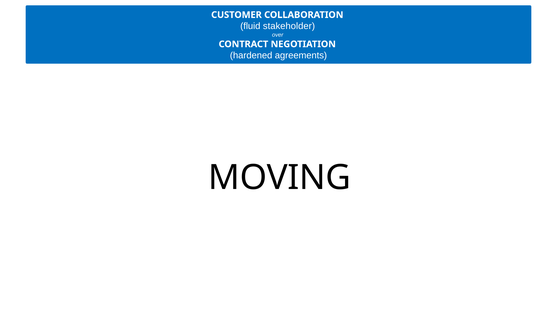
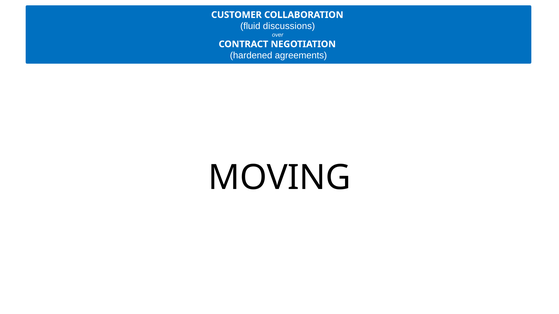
stakeholder: stakeholder -> discussions (289, 26)
